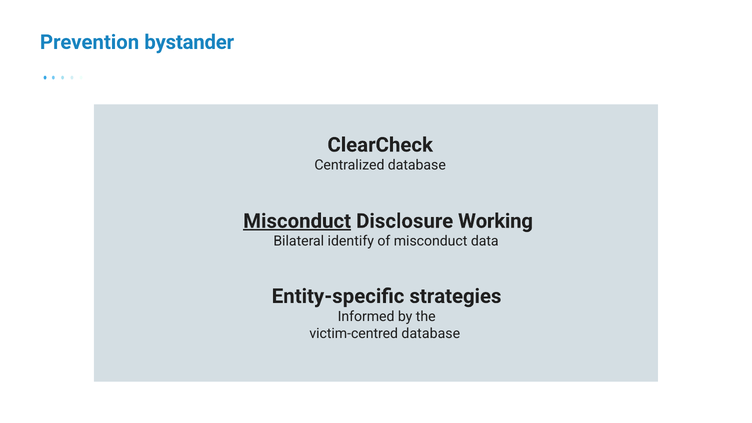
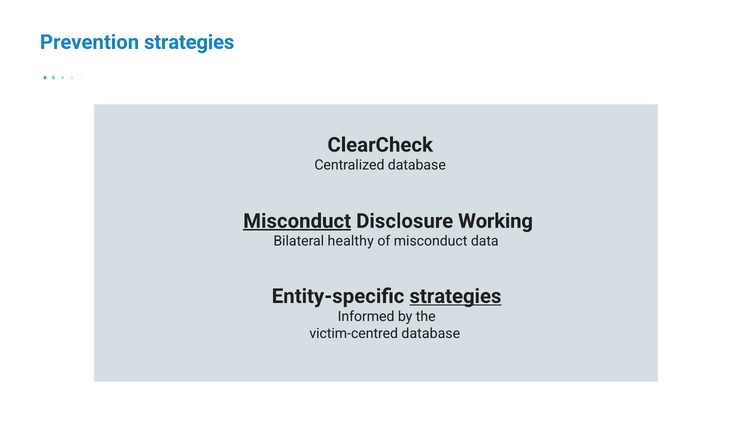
Prevention bystander: bystander -> strategies (189, 42)
identify: identify -> healthy (351, 241)
strategies underline: none -> present (455, 296)
